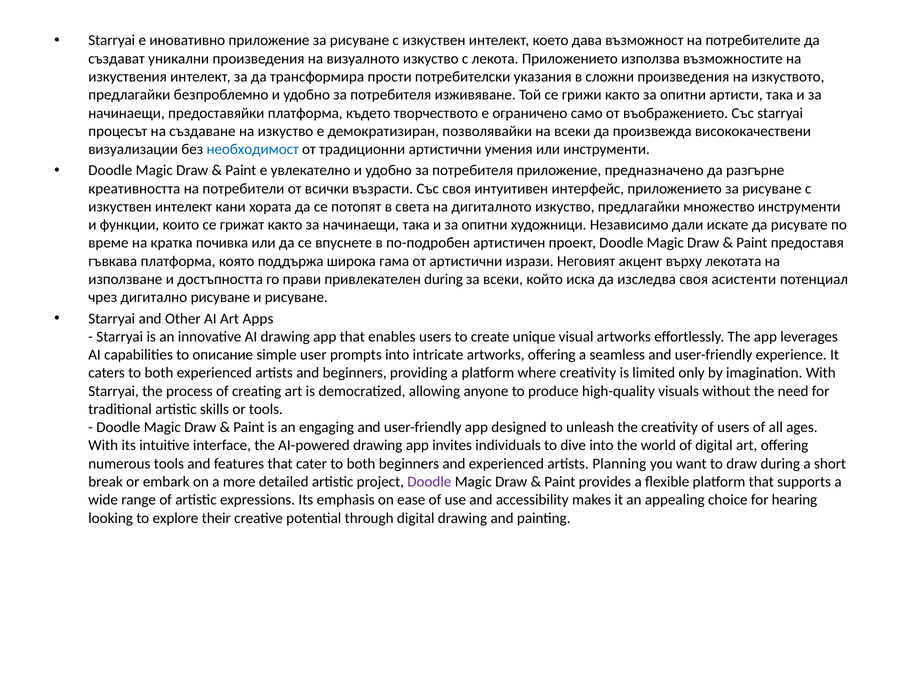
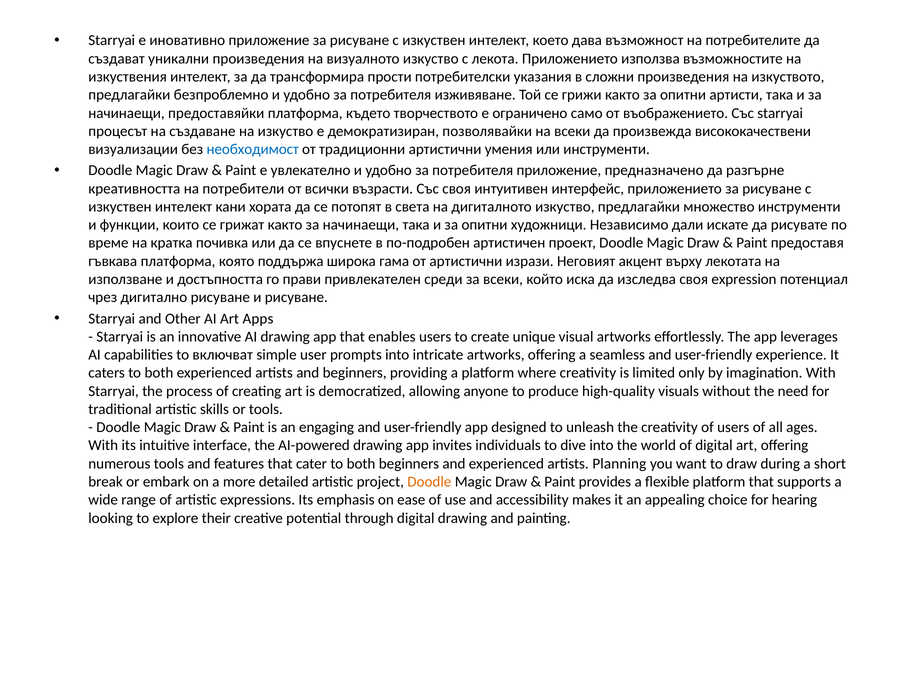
привлекателен during: during -> среди (443, 279)
асистенти: асистенти -> expression (744, 279)
описание: описание -> включват (223, 355)
Doodle colour: purple -> orange (429, 481)
